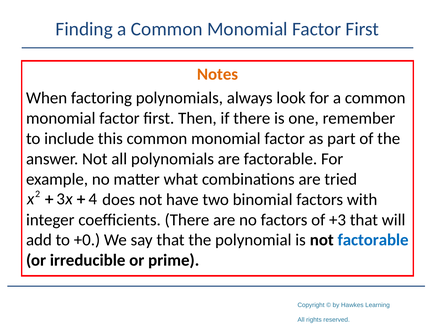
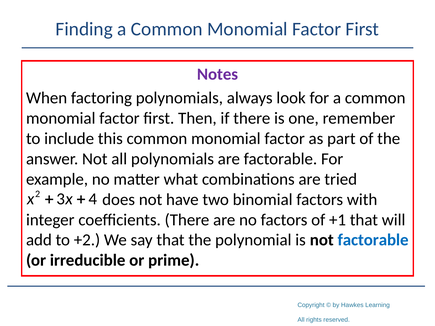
Notes colour: orange -> purple (218, 74)
+3: +3 -> +1 (338, 220)
+0: +0 -> +2 (87, 240)
